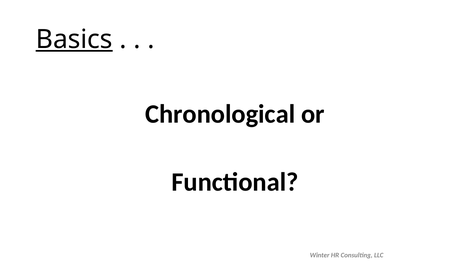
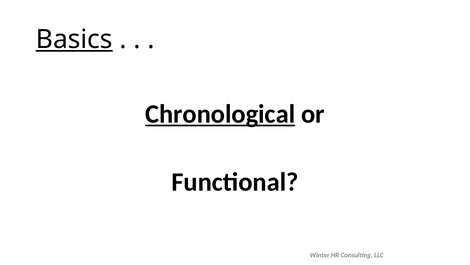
Chronological underline: none -> present (220, 114)
